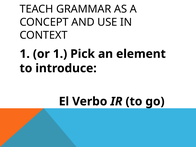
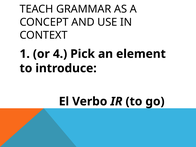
or 1: 1 -> 4 (60, 54)
